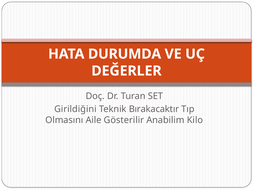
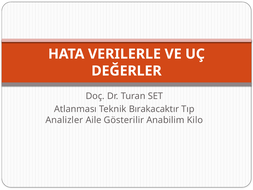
DURUMDA: DURUMDA -> VERILERLE (124, 54)
Girildiğini: Girildiğini -> Atlanması (75, 109)
Olmasını: Olmasını -> Analizler (64, 120)
